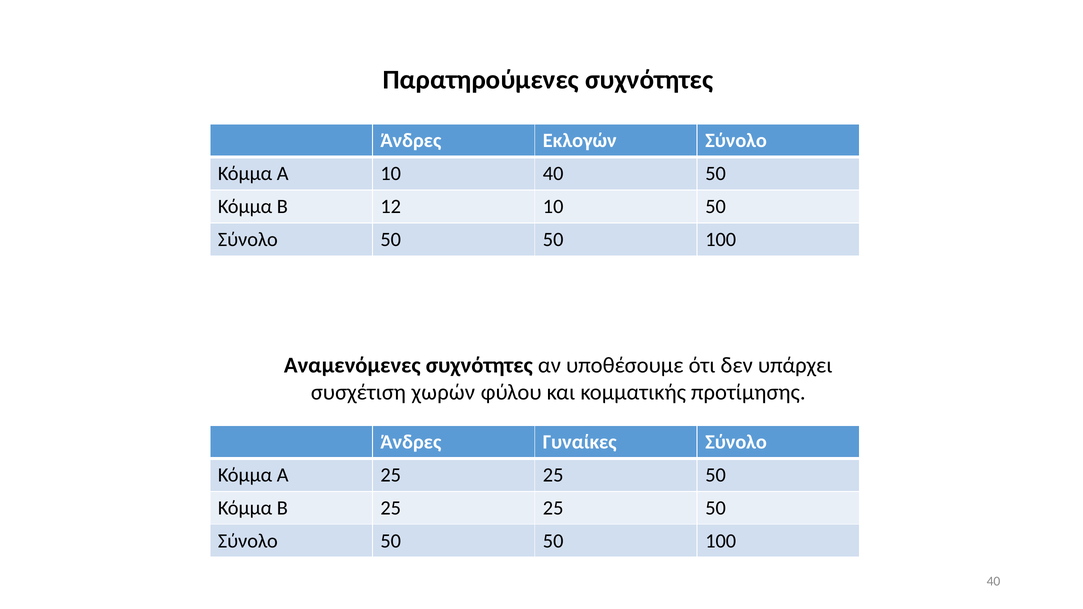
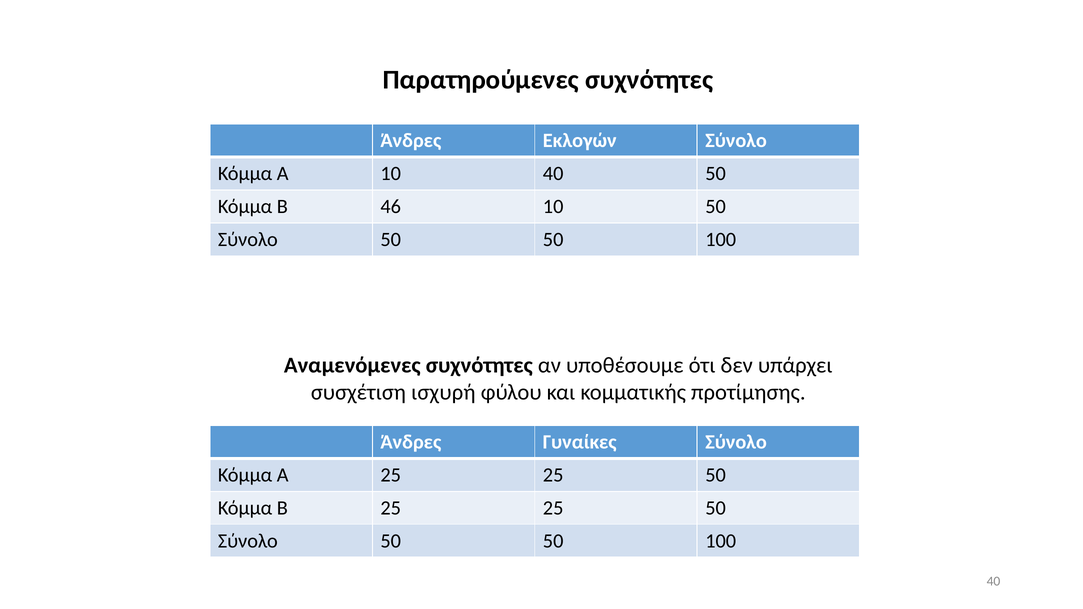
12: 12 -> 46 (391, 207)
χωρών: χωρών -> ισχυρή (443, 393)
